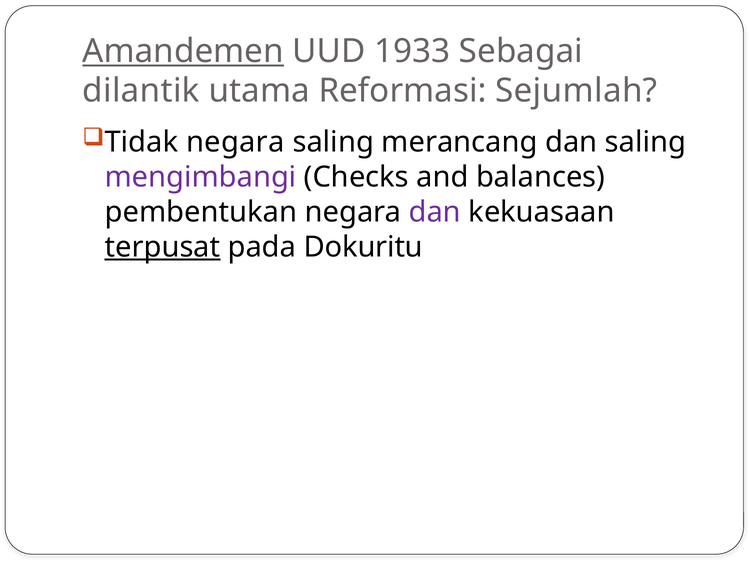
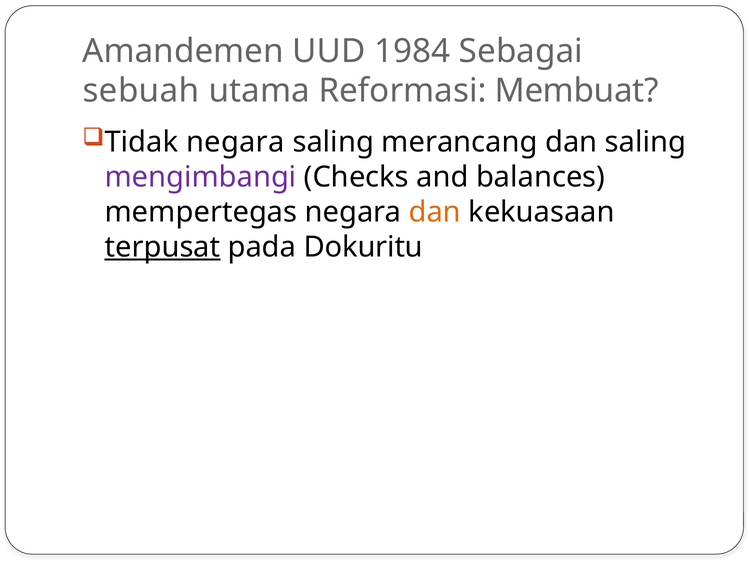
Amandemen underline: present -> none (183, 51)
1933: 1933 -> 1984 (412, 51)
dilantik: dilantik -> sebuah (141, 91)
Sejumlah: Sejumlah -> Membuat (577, 91)
pembentukan: pembentukan -> mempertegas (201, 212)
dan colour: purple -> orange (435, 212)
